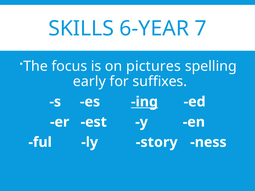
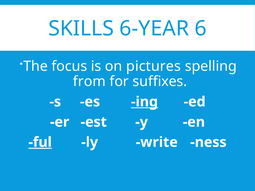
7: 7 -> 6 (201, 28)
early: early -> from (89, 82)
ful underline: none -> present (40, 142)
story: story -> write (157, 142)
